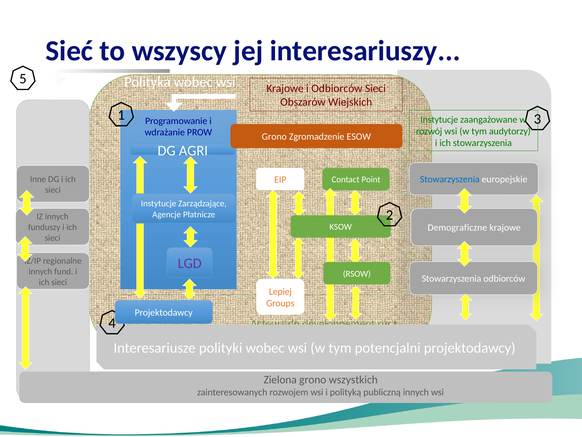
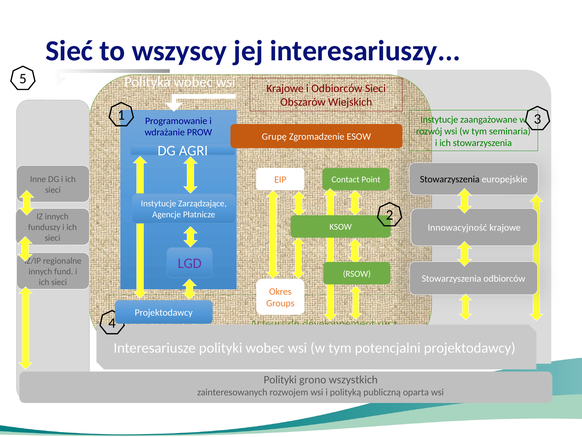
audytorzy: audytorzy -> seminaria (510, 131)
Grono: Grono -> Grupę (274, 137)
Stowarzyszenia colour: blue -> black (450, 179)
Demograficzne: Demograficzne -> Innowacyjność (457, 228)
Lepiej: Lepiej -> Okres (280, 291)
Zielona: Zielona -> Polityki (280, 379)
publiczną innych: innych -> oparta (416, 392)
